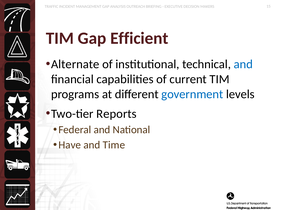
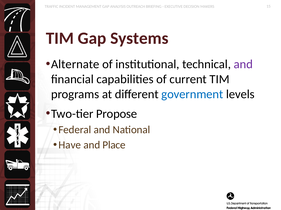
Efficient: Efficient -> Systems (139, 38)
and colour: blue -> purple (243, 64)
Reports: Reports -> Propose (117, 114)
Time: Time -> Place (114, 145)
